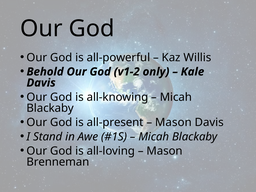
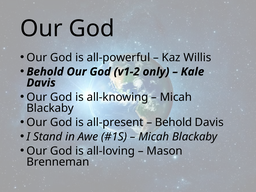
Mason: Mason -> Behold (174, 122)
